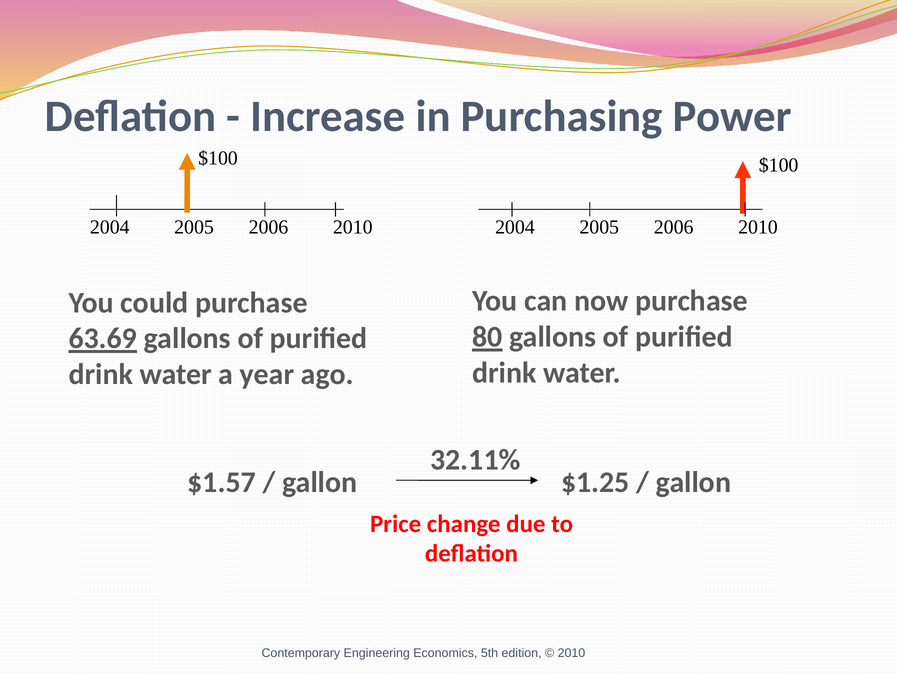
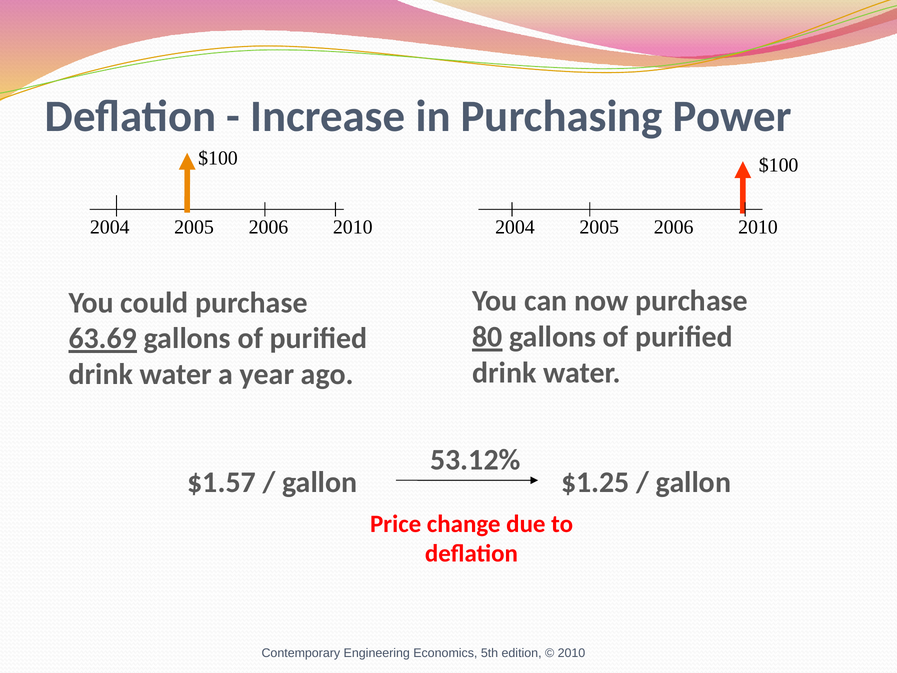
32.11%: 32.11% -> 53.12% (475, 460)
